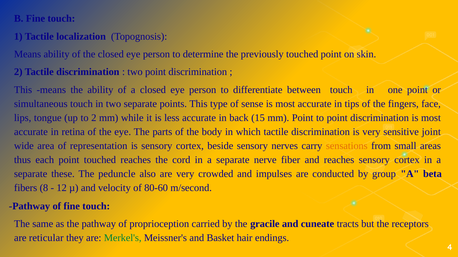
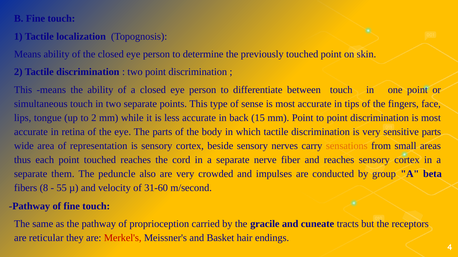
sensitive joint: joint -> parts (431, 132)
these: these -> them (63, 174)
12: 12 -> 55 (62, 188)
80-60: 80-60 -> 31-60 (156, 188)
Merkel's colour: green -> red (123, 238)
